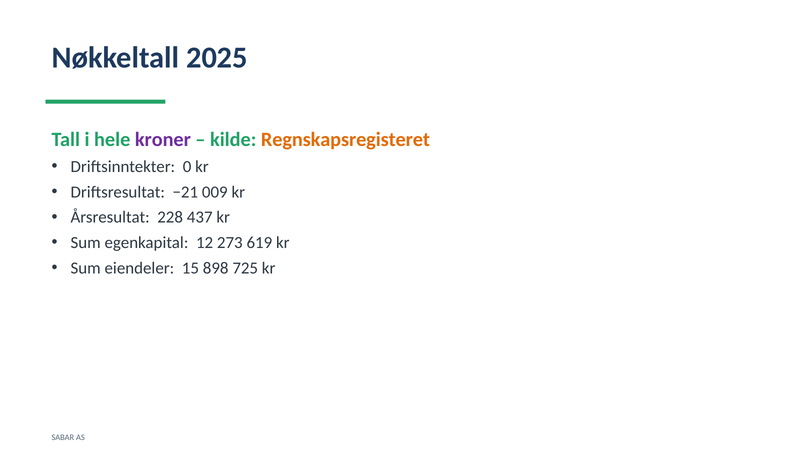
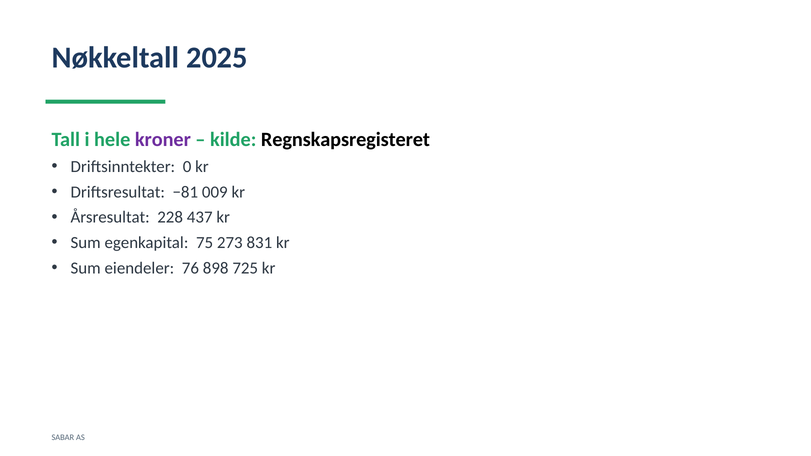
Regnskapsregisteret colour: orange -> black (345, 140)
−21: −21 -> −81 (185, 192)
12: 12 -> 75 (205, 243)
619: 619 -> 831 (259, 243)
15: 15 -> 76 (190, 268)
